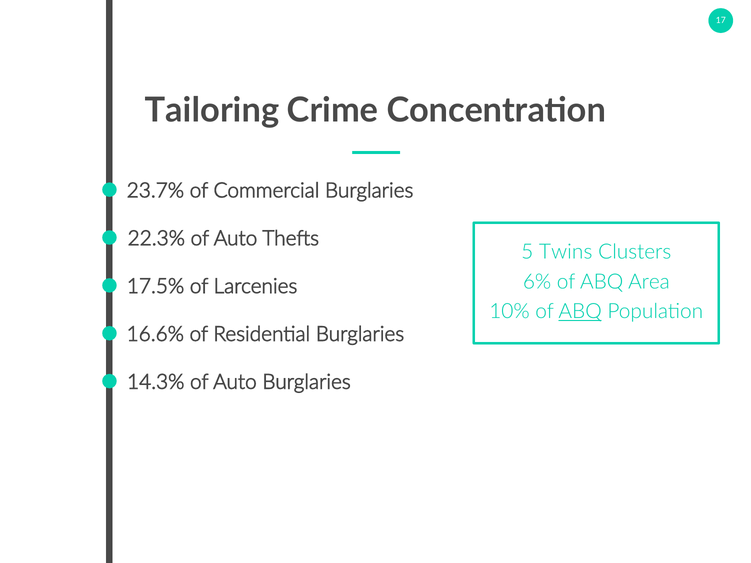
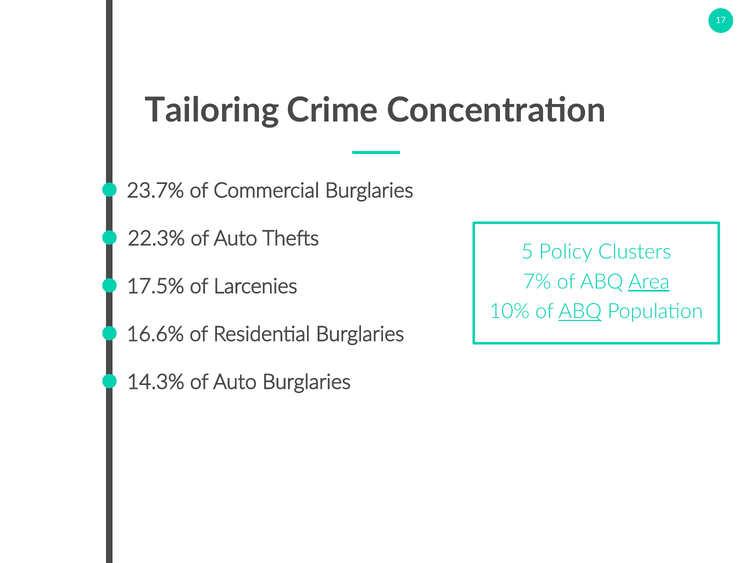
Twins: Twins -> Policy (566, 252)
6%: 6% -> 7% (537, 282)
Area underline: none -> present (649, 282)
